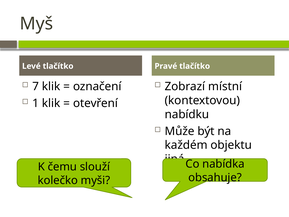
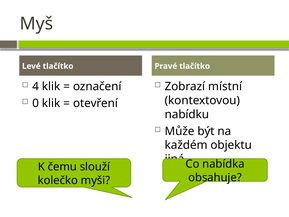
7: 7 -> 4 (36, 86)
1: 1 -> 0 (36, 103)
